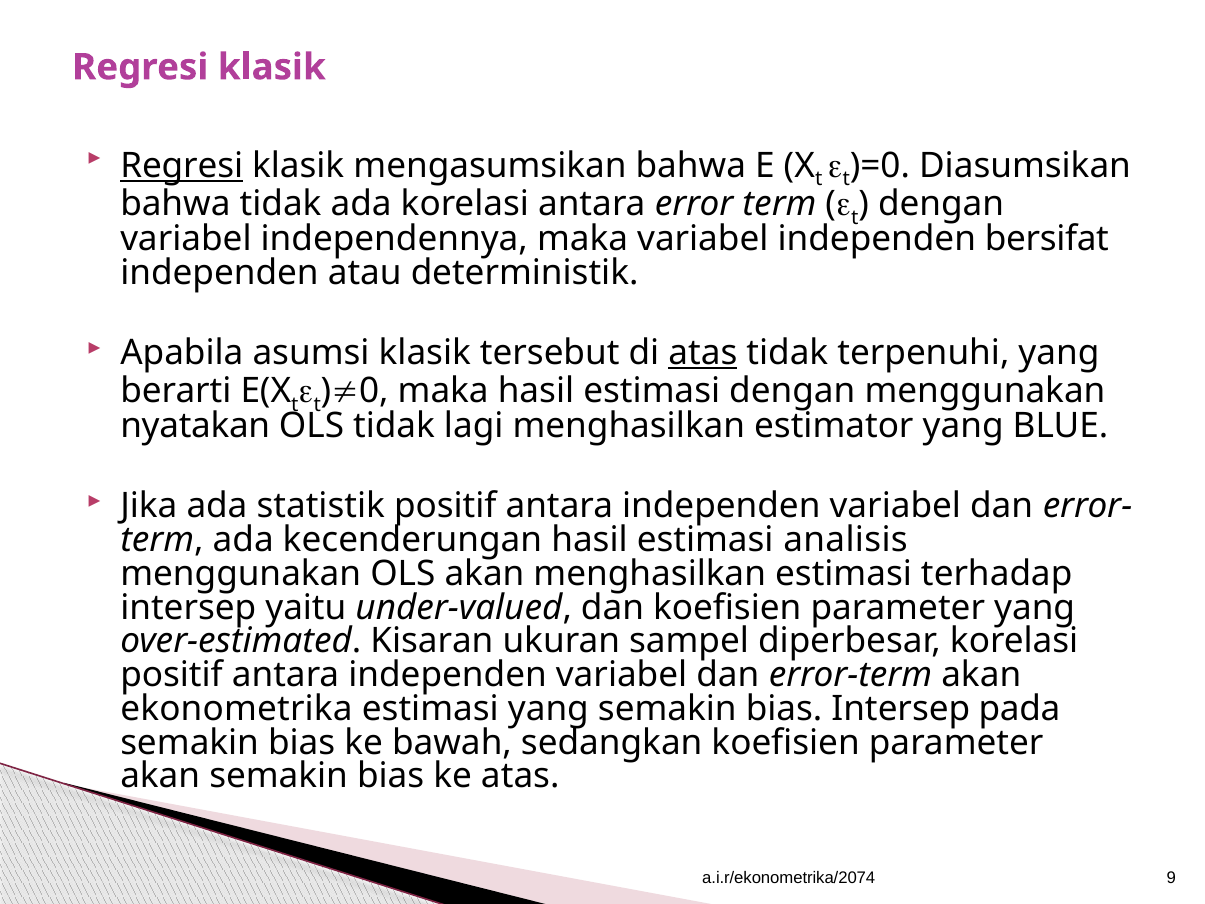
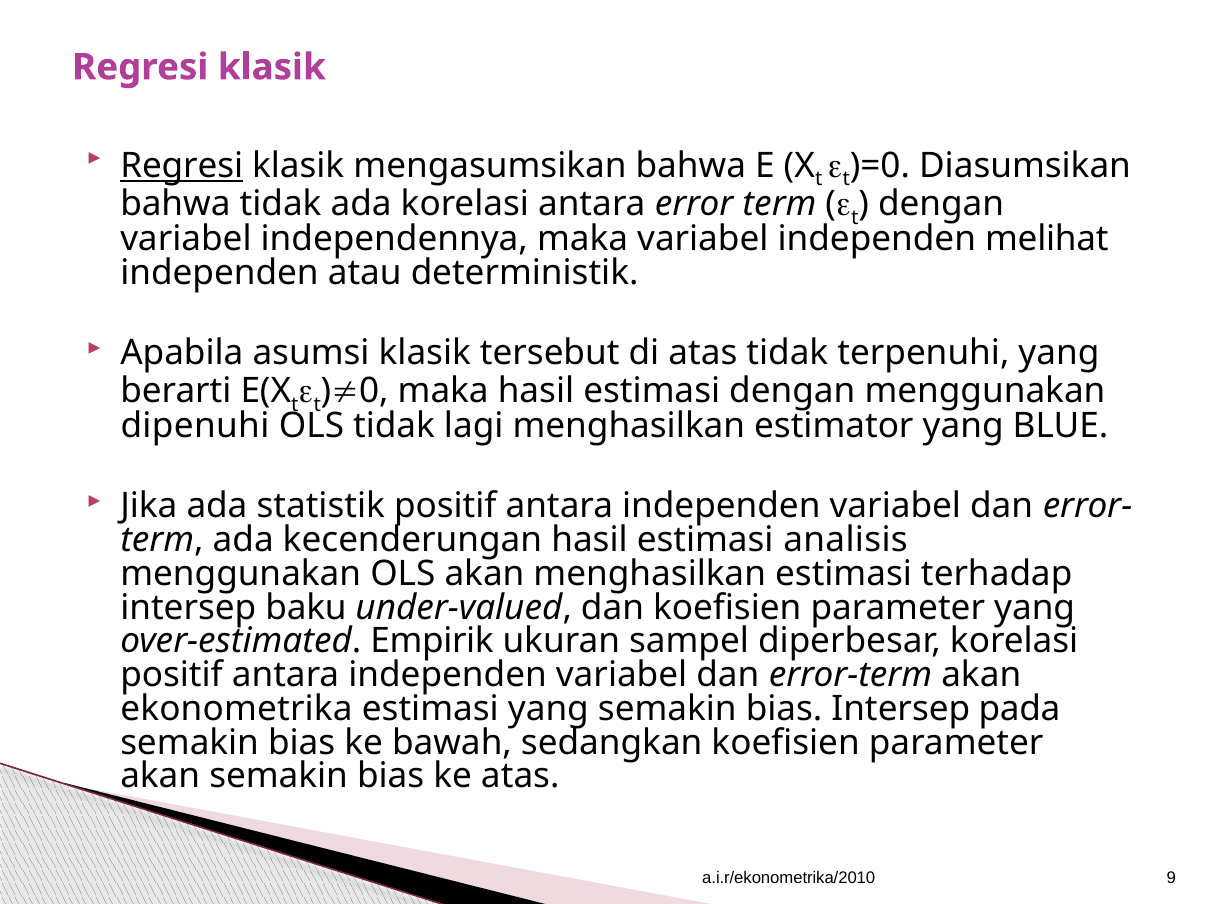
bersifat: bersifat -> melihat (1047, 239)
atas underline: present -> none (703, 353)
nyatakan: nyatakan -> dipenuhi (195, 425)
yaitu: yaitu -> baku (306, 607)
Kisaran: Kisaran -> Empirik (432, 641)
a.i.r/ekonometrika/2074: a.i.r/ekonometrika/2074 -> a.i.r/ekonometrika/2010 (789, 878)
